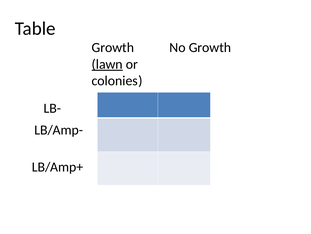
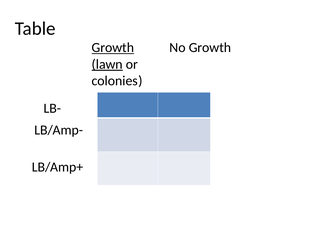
Growth underline: none -> present (113, 47)
